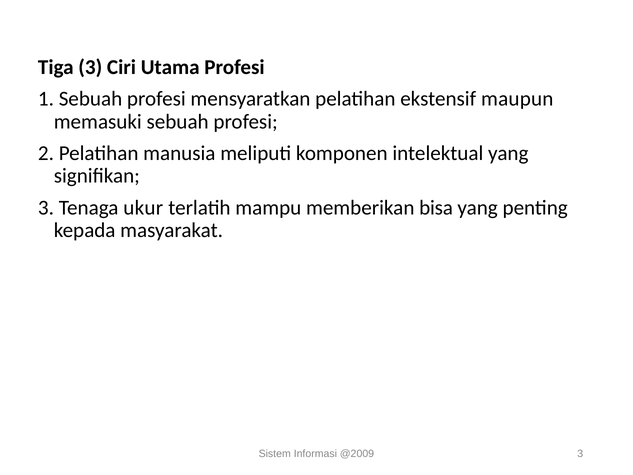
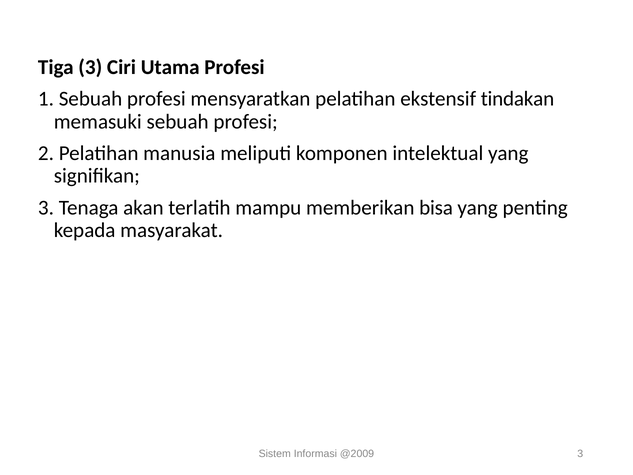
maupun: maupun -> tindakan (517, 99)
ukur: ukur -> akan (143, 207)
